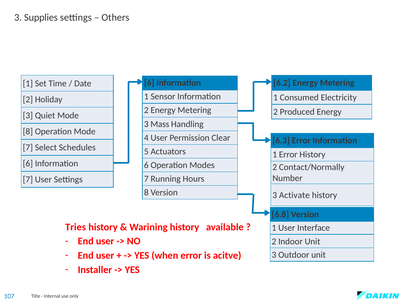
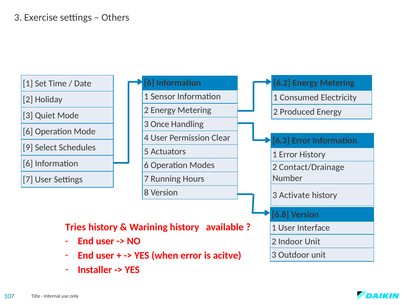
Supplies: Supplies -> Exercise (41, 17)
Mass: Mass -> Once (160, 124)
8: 8 -> 6 (28, 132)
7: 7 -> 9 (28, 148)
Contact/Normally: Contact/Normally -> Contact/Drainage (312, 167)
